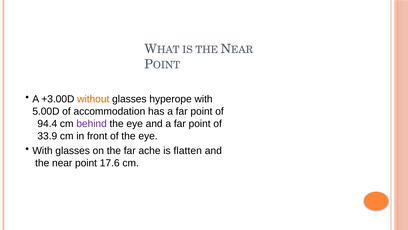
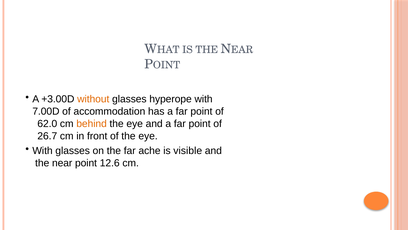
5.00D: 5.00D -> 7.00D (46, 111)
94.4: 94.4 -> 62.0 (47, 124)
behind colour: purple -> orange (92, 124)
33.9: 33.9 -> 26.7 (47, 136)
flatten: flatten -> visible (188, 151)
17.6: 17.6 -> 12.6 (110, 163)
